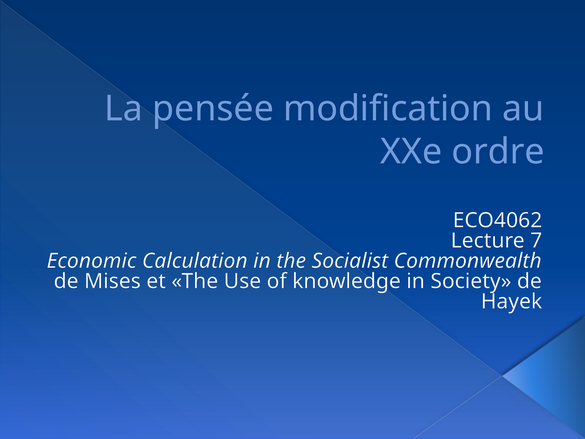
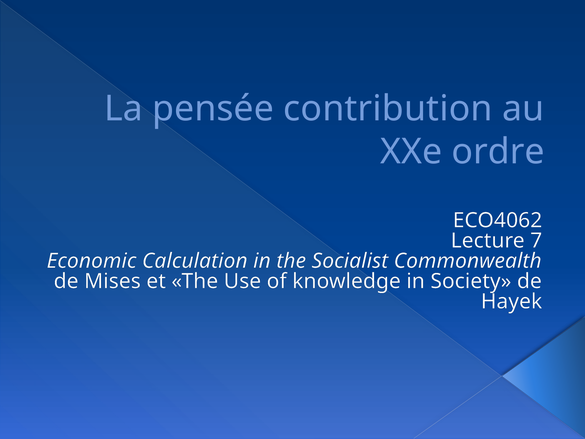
modification: modification -> contribution (388, 108)
